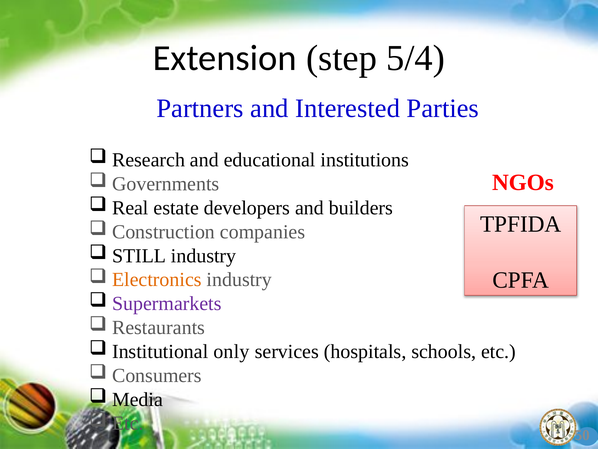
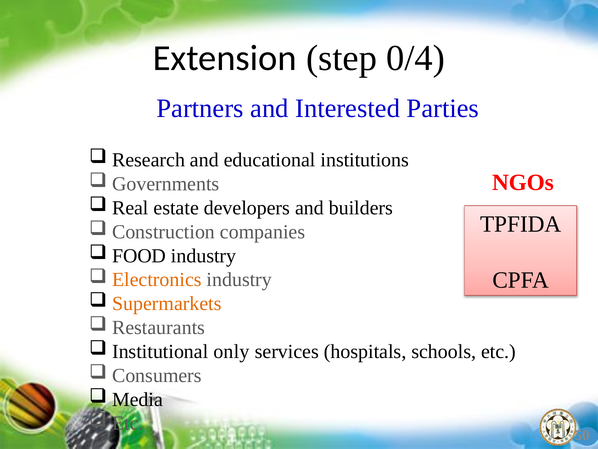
5/4: 5/4 -> 0/4 (416, 58)
STILL: STILL -> FOOD (139, 255)
Supermarkets colour: purple -> orange (167, 303)
